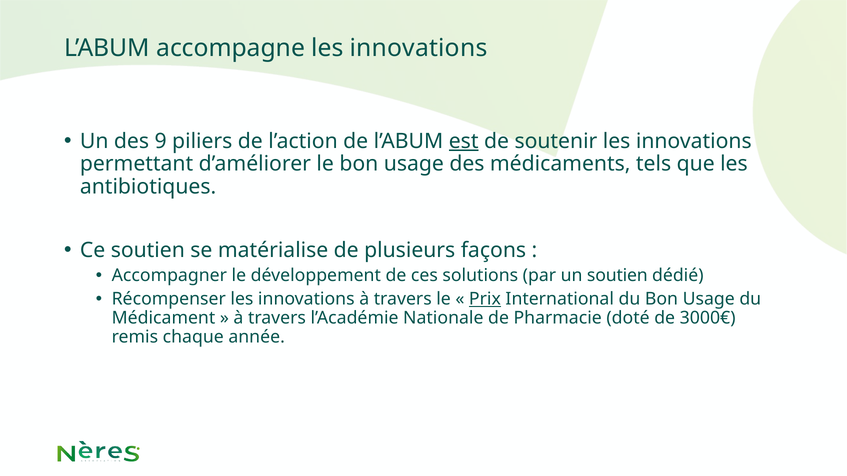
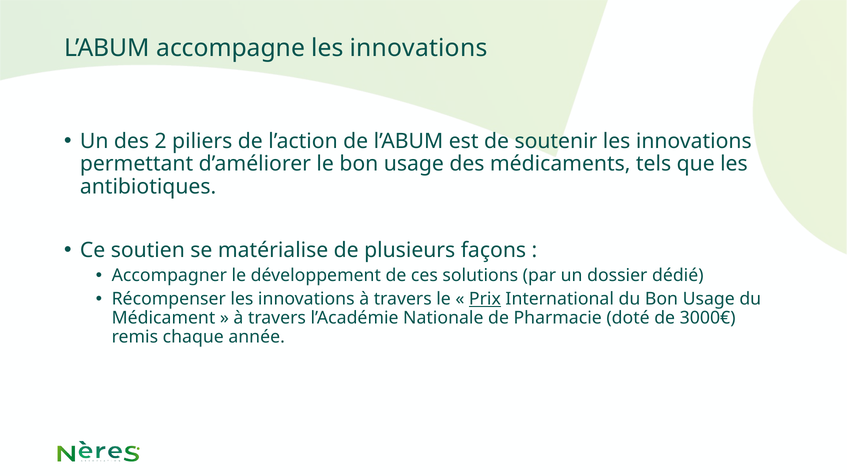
9: 9 -> 2 (161, 141)
est underline: present -> none (464, 141)
un soutien: soutien -> dossier (617, 276)
